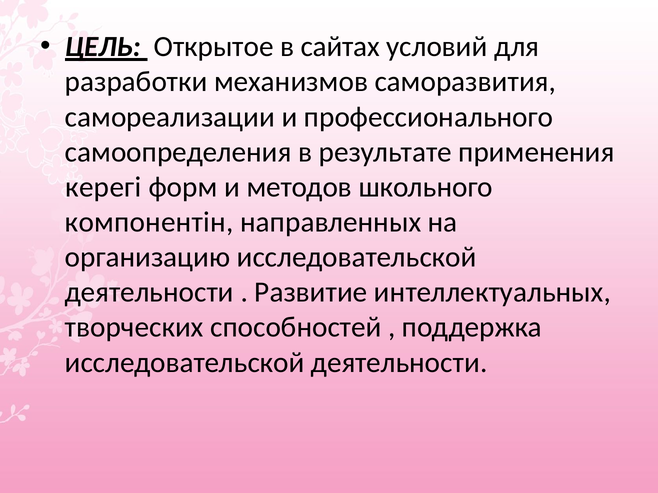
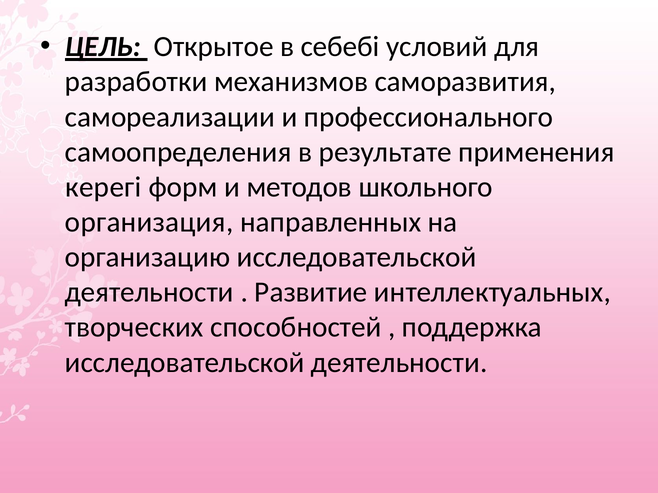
сайтах: сайтах -> себебі (340, 47)
компонентін: компонентін -> организация (149, 222)
